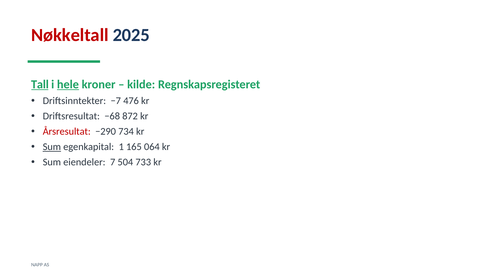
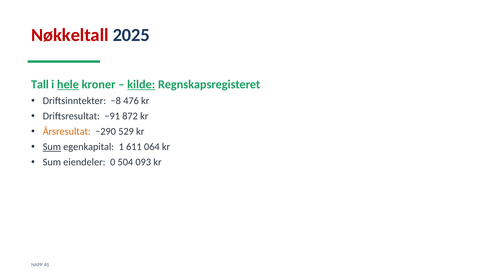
Tall underline: present -> none (40, 85)
kilde underline: none -> present (141, 85)
−7: −7 -> −8 (116, 101)
−68: −68 -> −91 (112, 116)
Årsresultat colour: red -> orange (67, 132)
734: 734 -> 529 (126, 132)
165: 165 -> 611 (134, 147)
7: 7 -> 0 (113, 162)
733: 733 -> 093 (143, 162)
